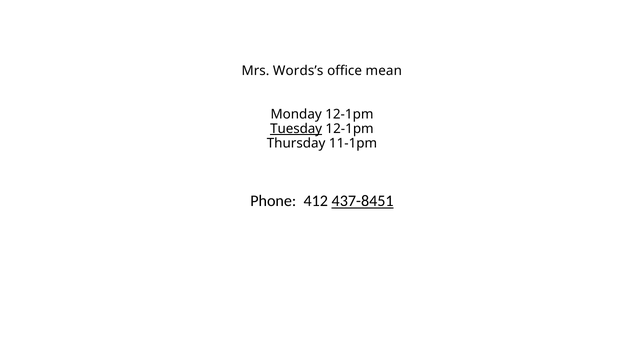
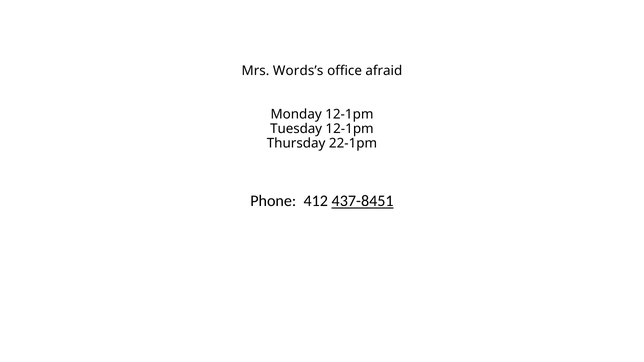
mean: mean -> afraid (384, 71)
Tuesday underline: present -> none (296, 129)
11-1pm: 11-1pm -> 22-1pm (353, 143)
